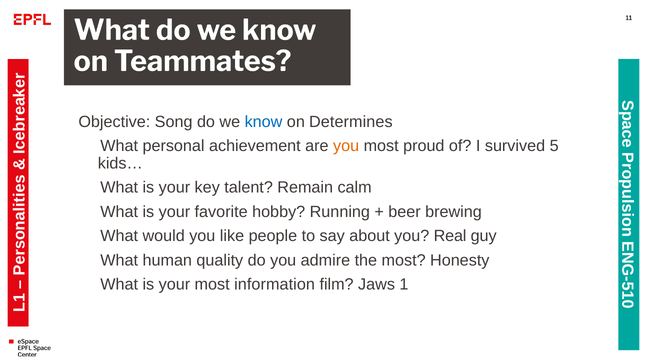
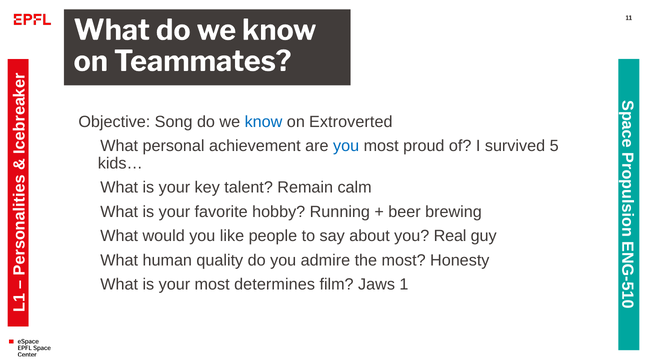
Determines: Determines -> Extroverted (351, 122)
you colour: orange -> blue (346, 146)
information: information -> determines (275, 284)
